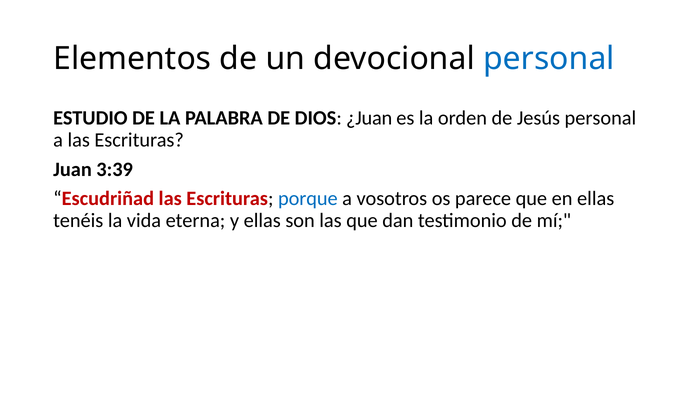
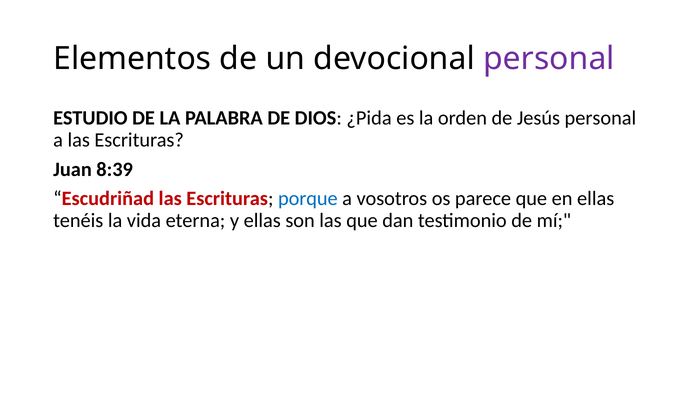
personal colour: blue -> purple (549, 59)
¿Juan: ¿Juan -> ¿Pida (369, 118)
3:39: 3:39 -> 8:39 (115, 169)
